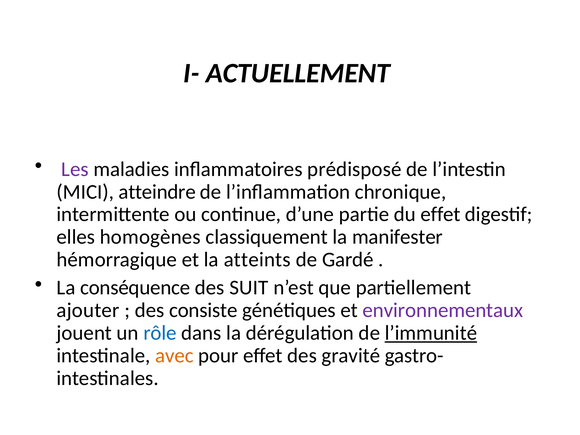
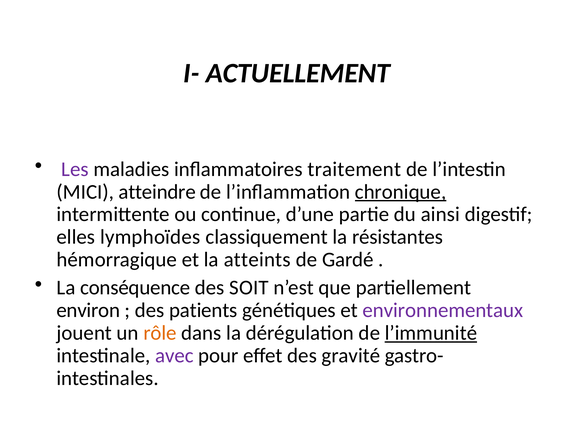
prédisposé: prédisposé -> traitement (354, 169)
chronique underline: none -> present (401, 192)
du effet: effet -> ainsi (440, 214)
homogènes: homogènes -> lymphoïdes (150, 237)
manifester: manifester -> résistantes (397, 237)
SUIT: SUIT -> SOIT (249, 288)
ajouter: ajouter -> environ (88, 310)
consiste: consiste -> patients (203, 310)
rôle colour: blue -> orange (160, 333)
avec colour: orange -> purple (174, 356)
